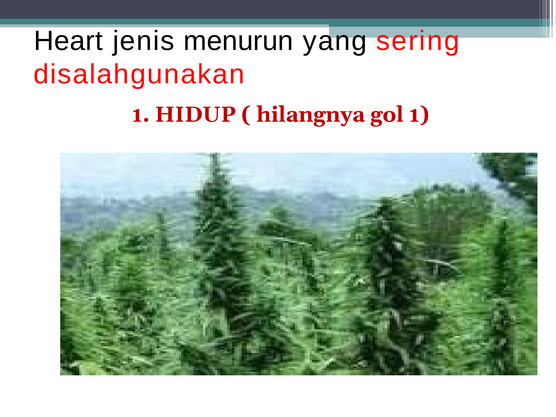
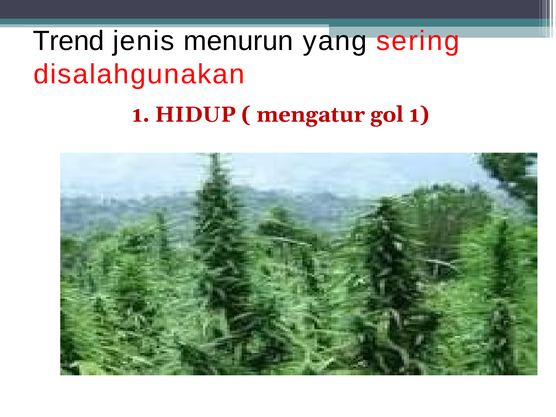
Heart: Heart -> Trend (69, 41)
hilangnya: hilangnya -> mengatur (311, 115)
